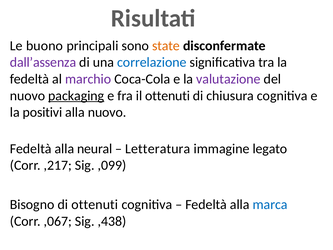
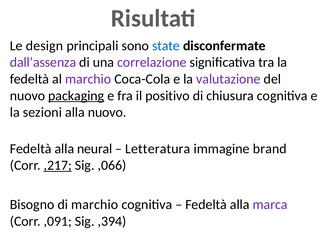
buono: buono -> design (45, 46)
state colour: orange -> blue (166, 46)
correlazione colour: blue -> purple (152, 62)
il ottenuti: ottenuti -> positivo (168, 96)
positivi: positivi -> sezioni (42, 112)
legato: legato -> brand (270, 149)
,217 underline: none -> present (58, 165)
,099: ,099 -> ,066 (112, 165)
di ottenuti: ottenuti -> marchio (95, 204)
marca colour: blue -> purple (270, 204)
,067: ,067 -> ,091 (58, 221)
,438: ,438 -> ,394 (112, 221)
